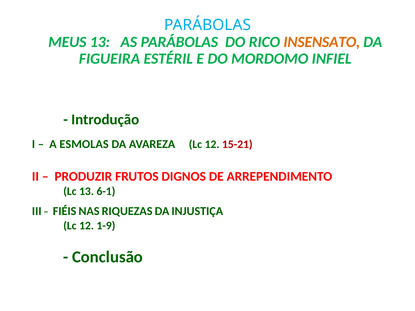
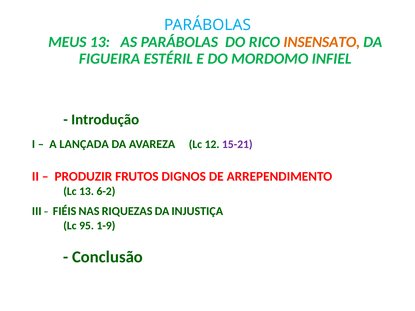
ESMOLAS: ESMOLAS -> LANÇADA (84, 144)
15-21 colour: red -> purple (237, 145)
6-1: 6-1 -> 6-2 (106, 191)
12: 12 -> 95 (87, 226)
